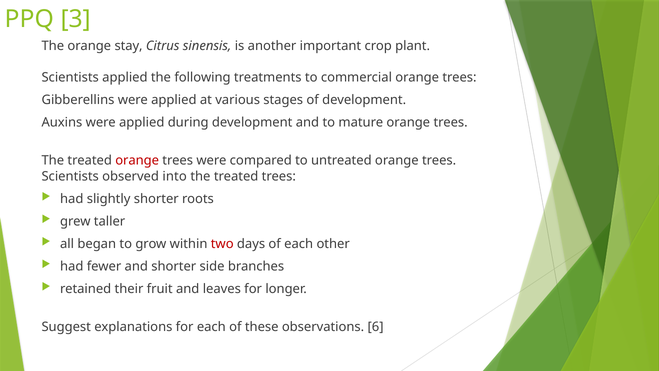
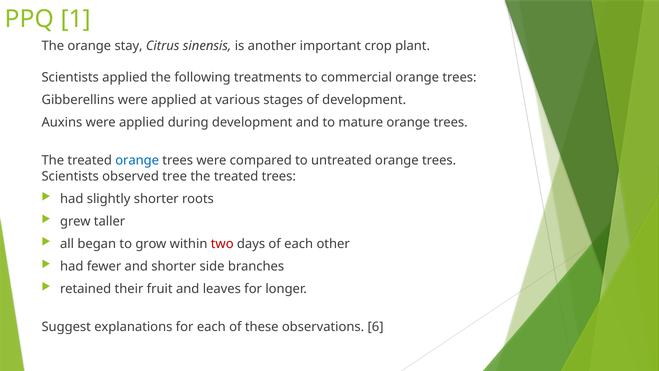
3: 3 -> 1 (76, 19)
orange colour: red -> blue (137, 160)
into: into -> tree (175, 176)
